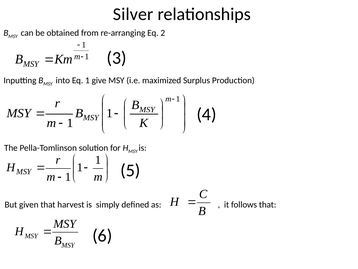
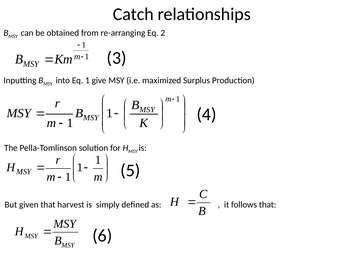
Silver: Silver -> Catch (133, 14)
